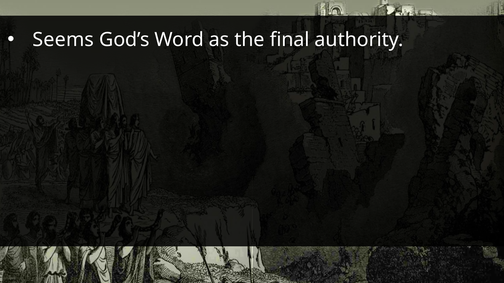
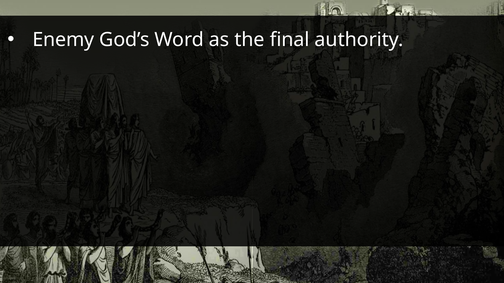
Seems: Seems -> Enemy (63, 40)
